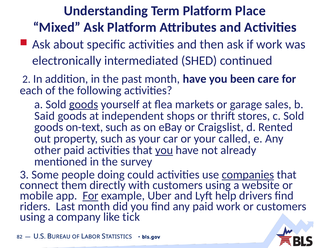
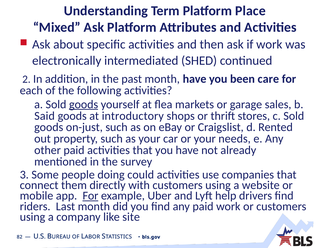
independent: independent -> introductory (133, 116)
on-text: on-text -> on-just (84, 127)
called: called -> needs (235, 139)
you underline: present -> none (164, 150)
companies underline: present -> none (248, 174)
tick: tick -> site (131, 216)
